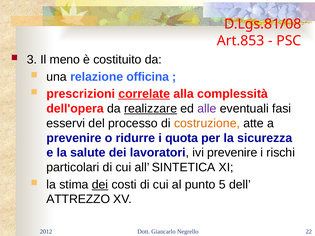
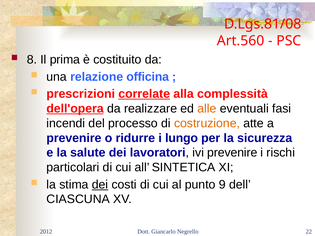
Art.853: Art.853 -> Art.560 (241, 41)
3: 3 -> 8 (32, 60)
meno: meno -> prima (65, 60)
dell'opera underline: none -> present (75, 109)
realizzare underline: present -> none (151, 109)
alle colour: purple -> orange (207, 109)
esservi: esservi -> incendi (66, 123)
quota: quota -> lungo (182, 138)
5: 5 -> 9 (222, 185)
ATTREZZO: ATTREZZO -> CIASCUNA (78, 199)
